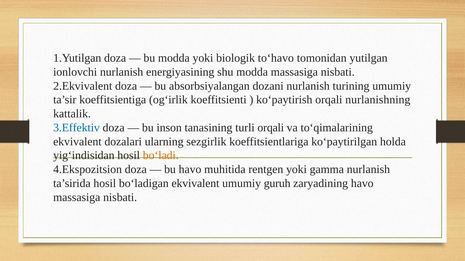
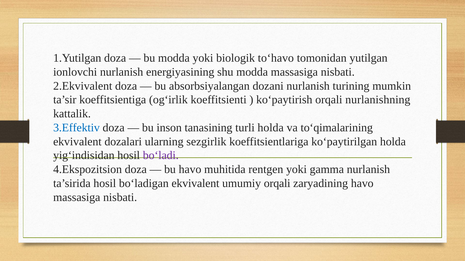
turining umumiy: umumiy -> mumkin (392, 86)
turli orqali: orqali -> holda (271, 128)
bo‘ladi colour: orange -> purple (161, 156)
umumiy guruh: guruh -> orqali (277, 184)
